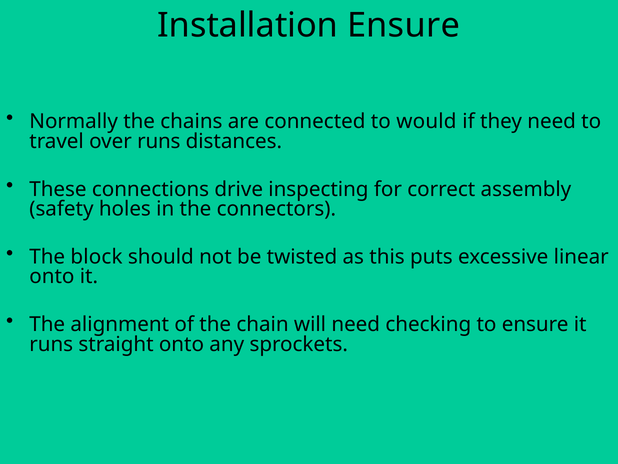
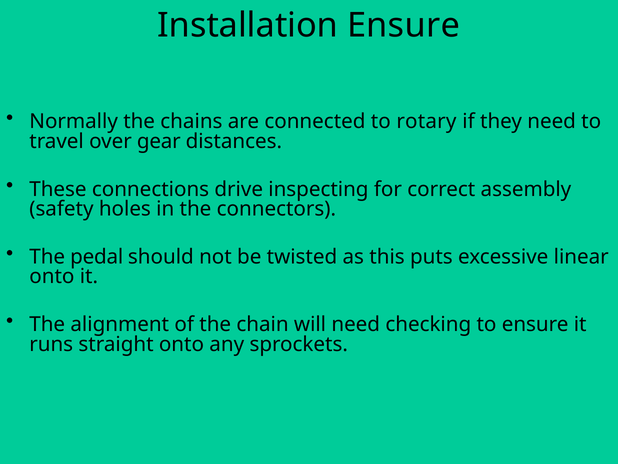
would: would -> rotary (426, 121)
over runs: runs -> gear (159, 141)
block: block -> pedal (97, 257)
